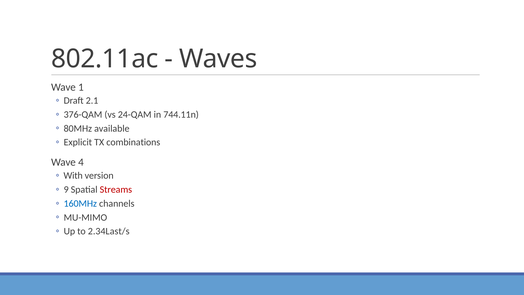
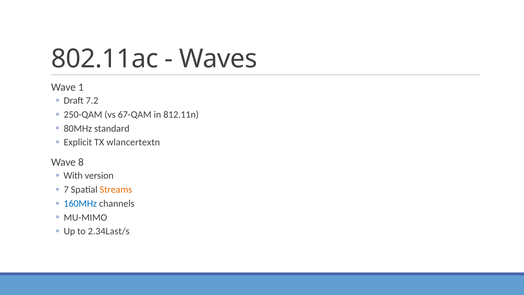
2.1: 2.1 -> 7.2 (92, 101)
376-QAM: 376-QAM -> 250-QAM (83, 114)
24-QAM: 24-QAM -> 67-QAM (135, 114)
744.11n: 744.11n -> 812.11n (181, 114)
available: available -> standard (112, 128)
combinations: combinations -> wlancertextn (133, 142)
4: 4 -> 8 (81, 162)
9: 9 -> 7 (66, 189)
Streams colour: red -> orange (116, 189)
